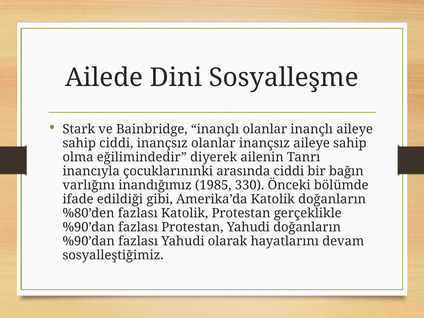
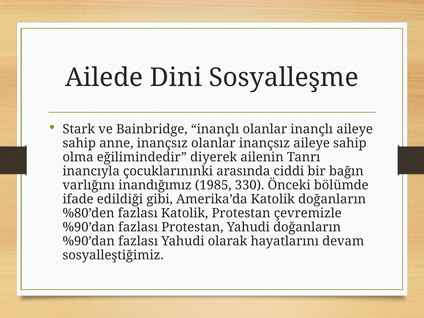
sahip ciddi: ciddi -> anne (116, 143)
gerçeklikle: gerçeklikle -> çevremizle (308, 213)
